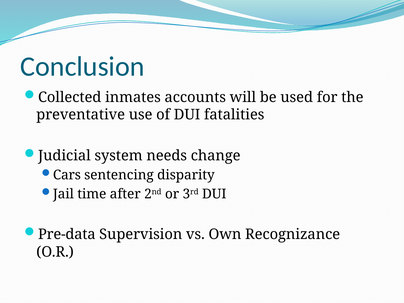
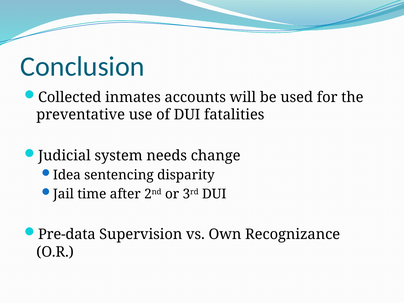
Cars: Cars -> Idea (67, 175)
